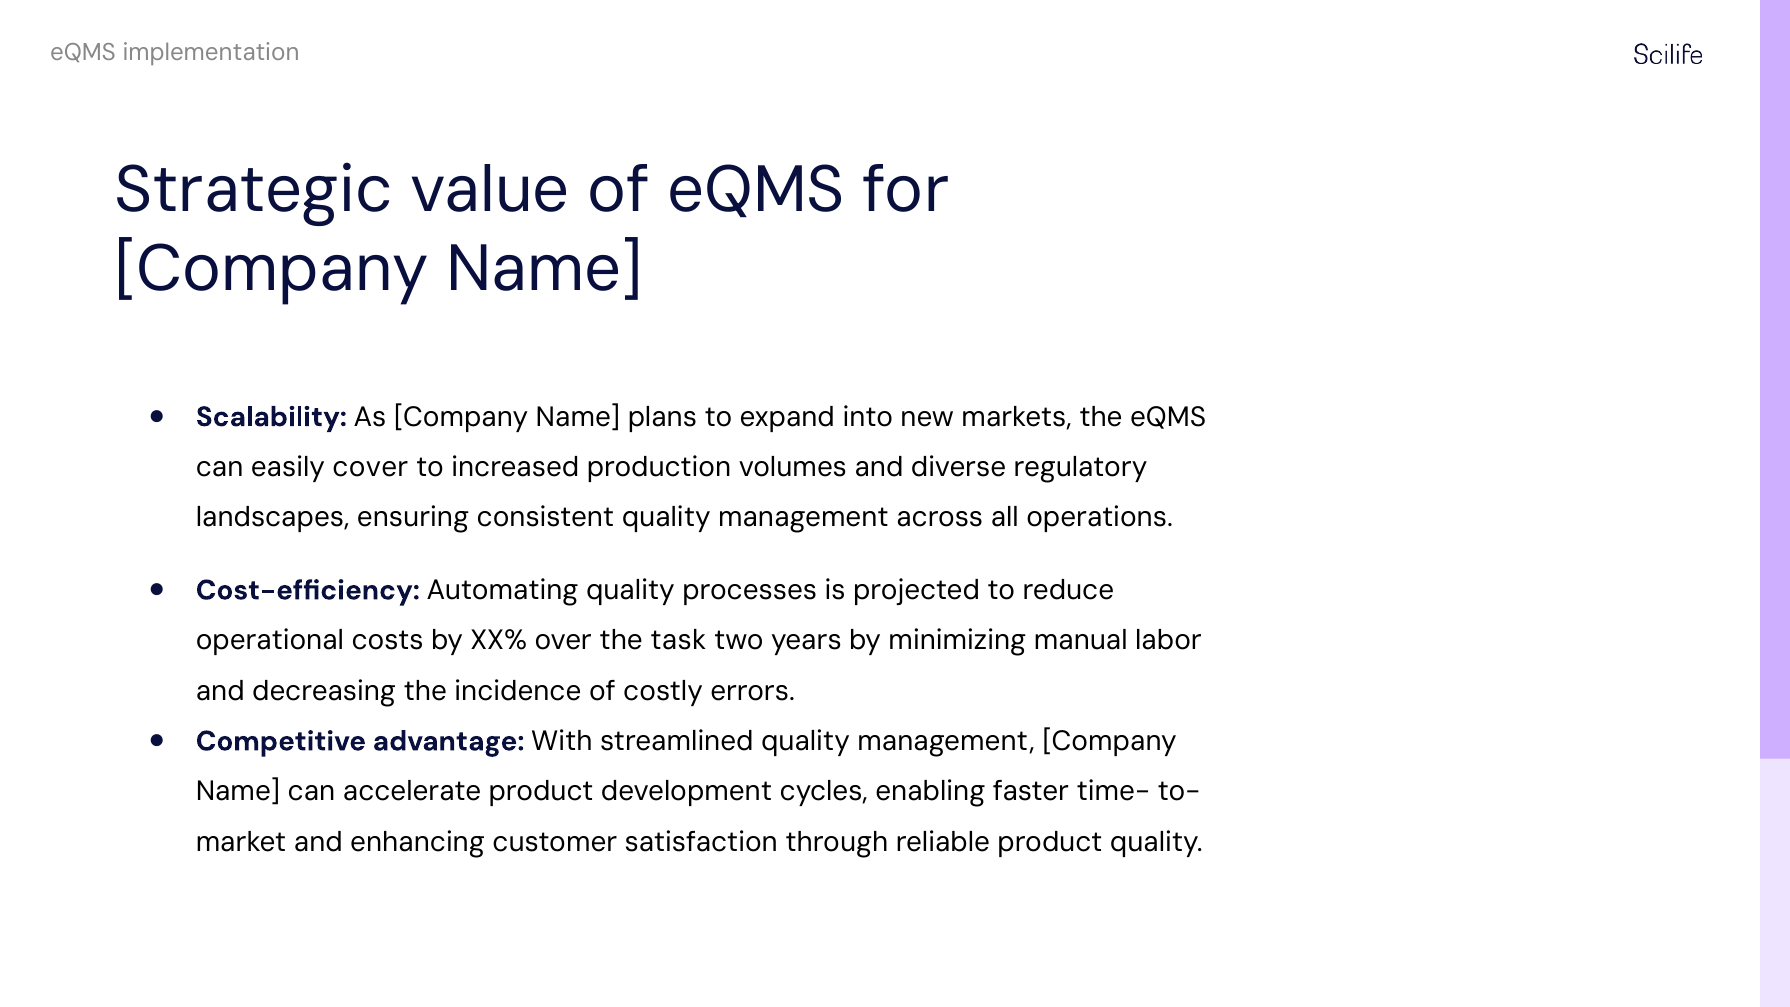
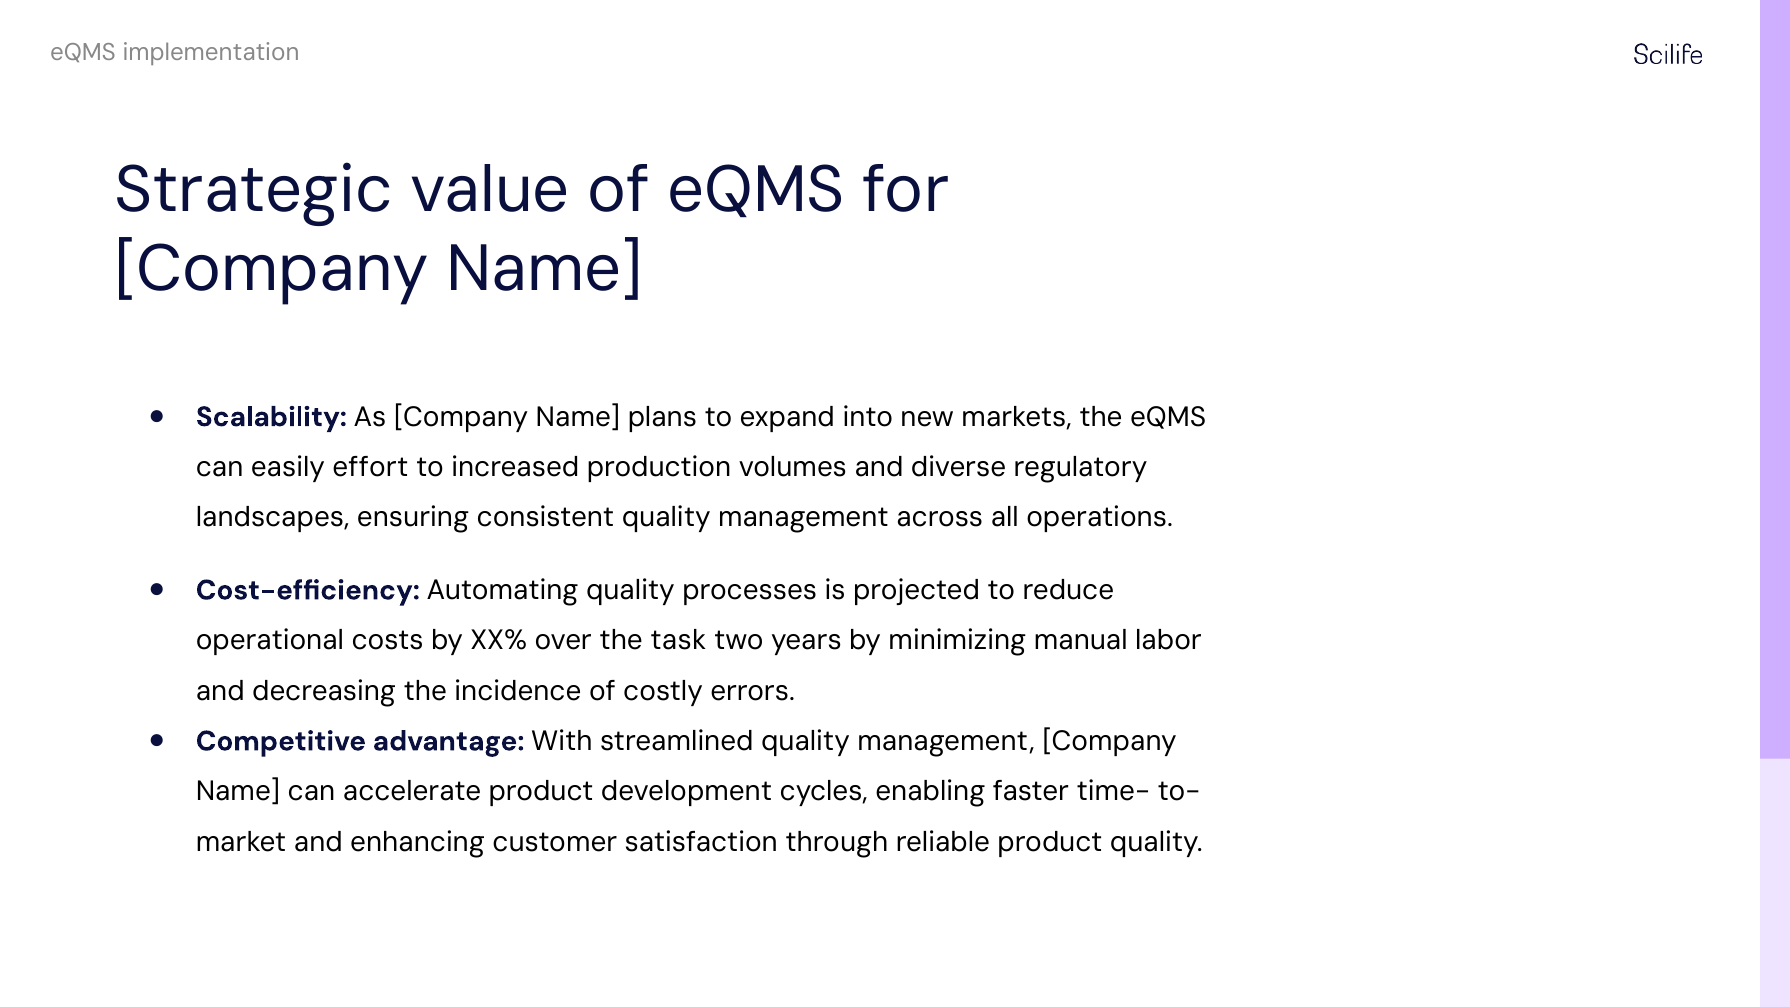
cover: cover -> effort (370, 467)
